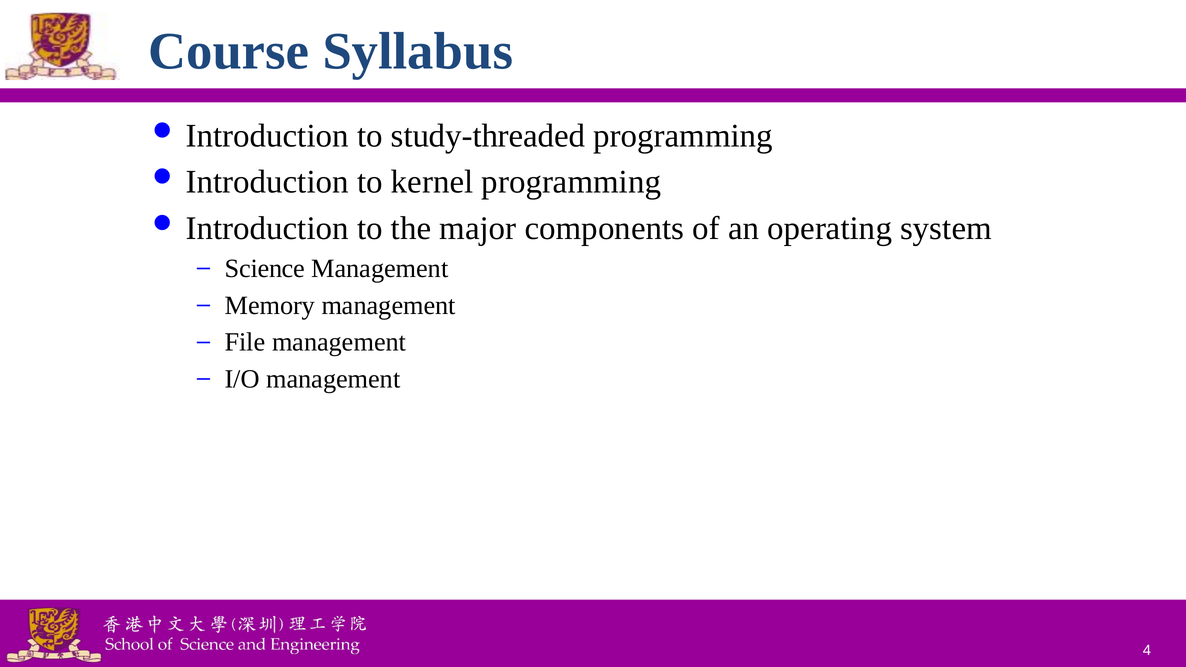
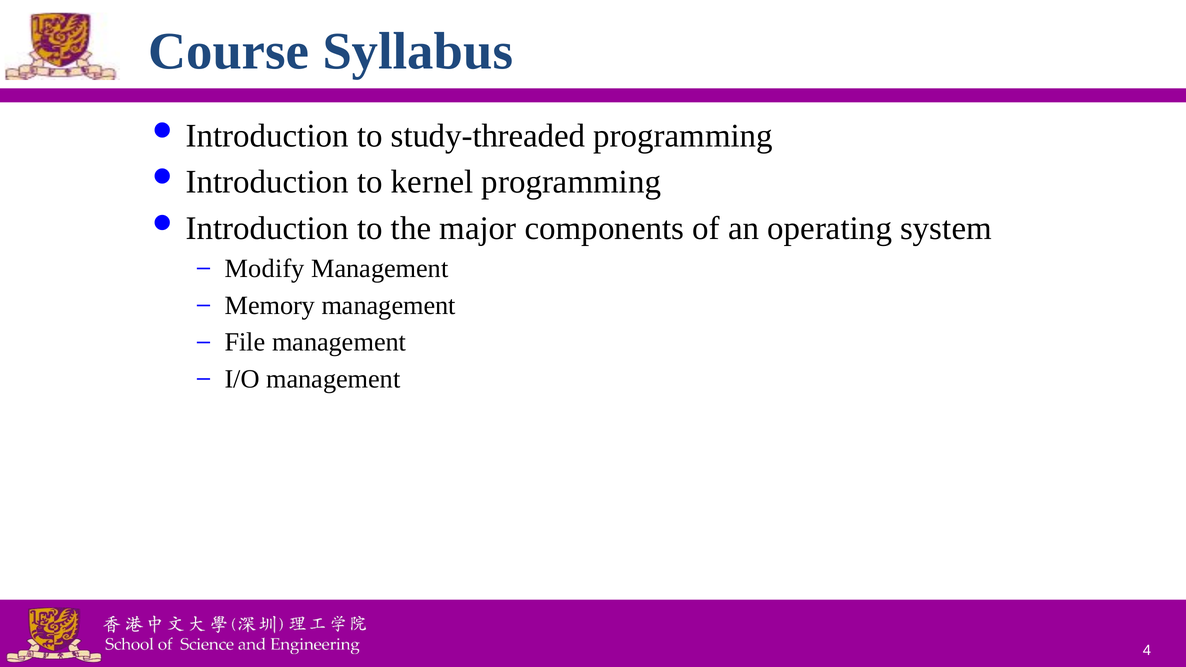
Science: Science -> Modify (265, 269)
